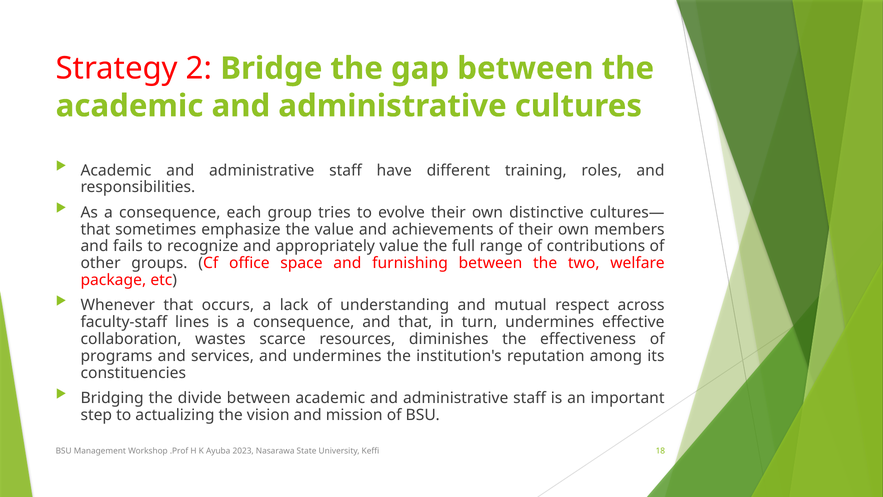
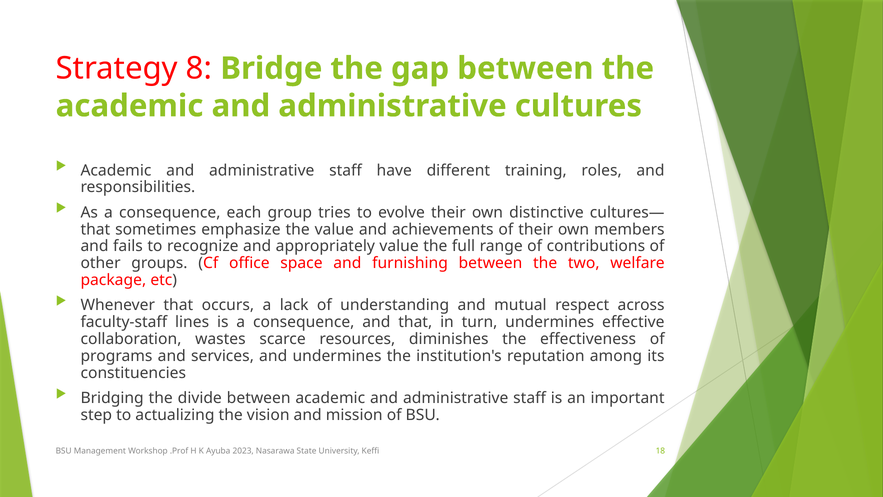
2: 2 -> 8 (199, 68)
